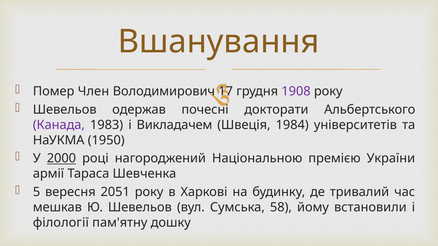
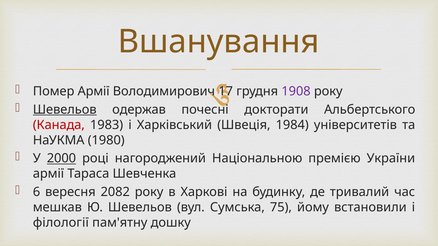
Помер Член: Член -> Армії (94, 92)
Шевельов underline: none -> present (65, 110)
Канада colour: purple -> red (59, 125)
Викладачем: Викладачем -> Харківський (174, 125)
1950: 1950 -> 1980 (106, 140)
5: 5 -> 6 (37, 192)
2051: 2051 -> 2082 (115, 192)
58: 58 -> 75 (281, 208)
